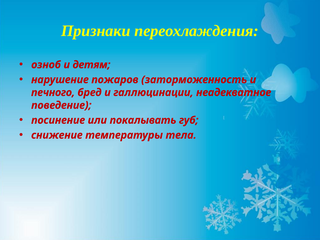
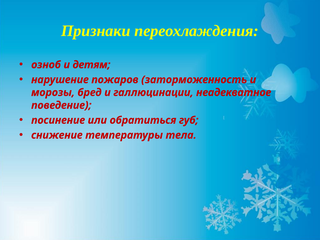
печного: печного -> морозы (53, 92)
покалывать: покалывать -> обратиться (143, 120)
